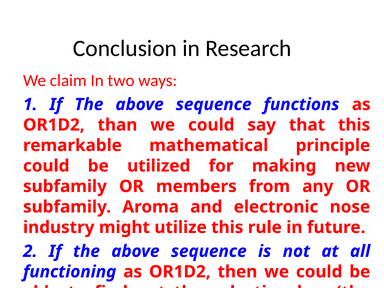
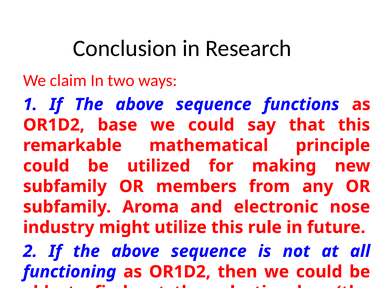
than: than -> base (117, 125)
